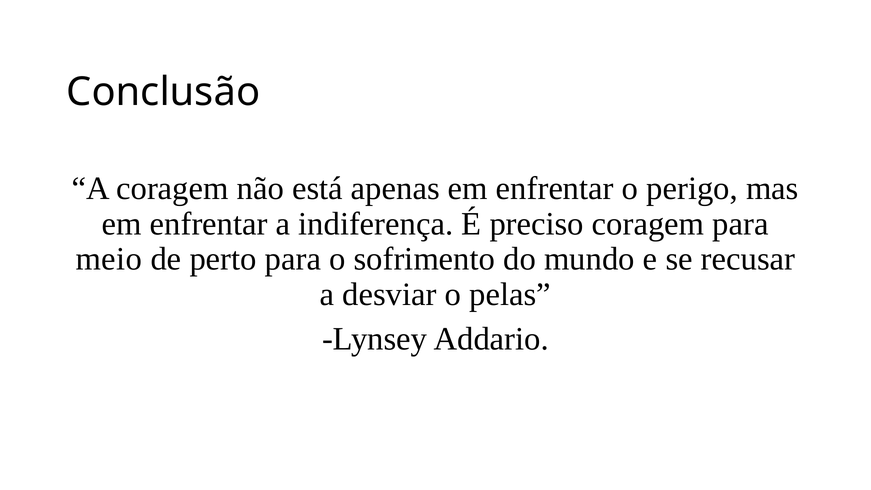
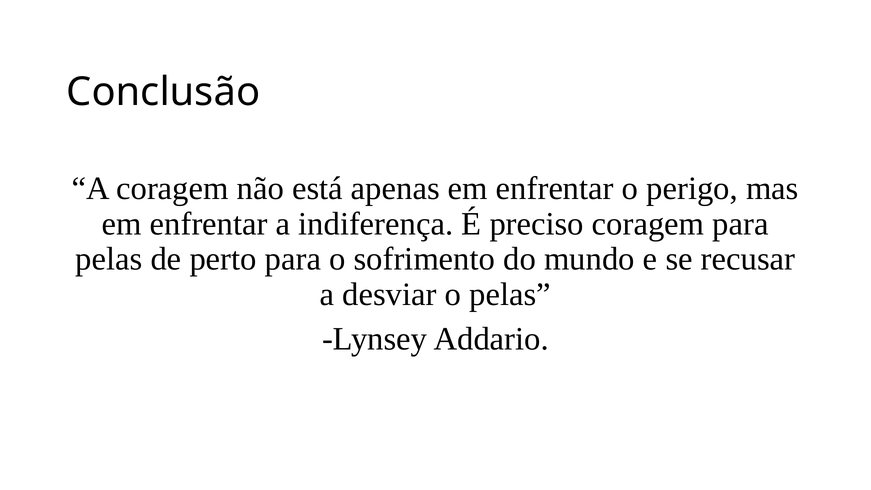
meio: meio -> pelas (109, 259)
